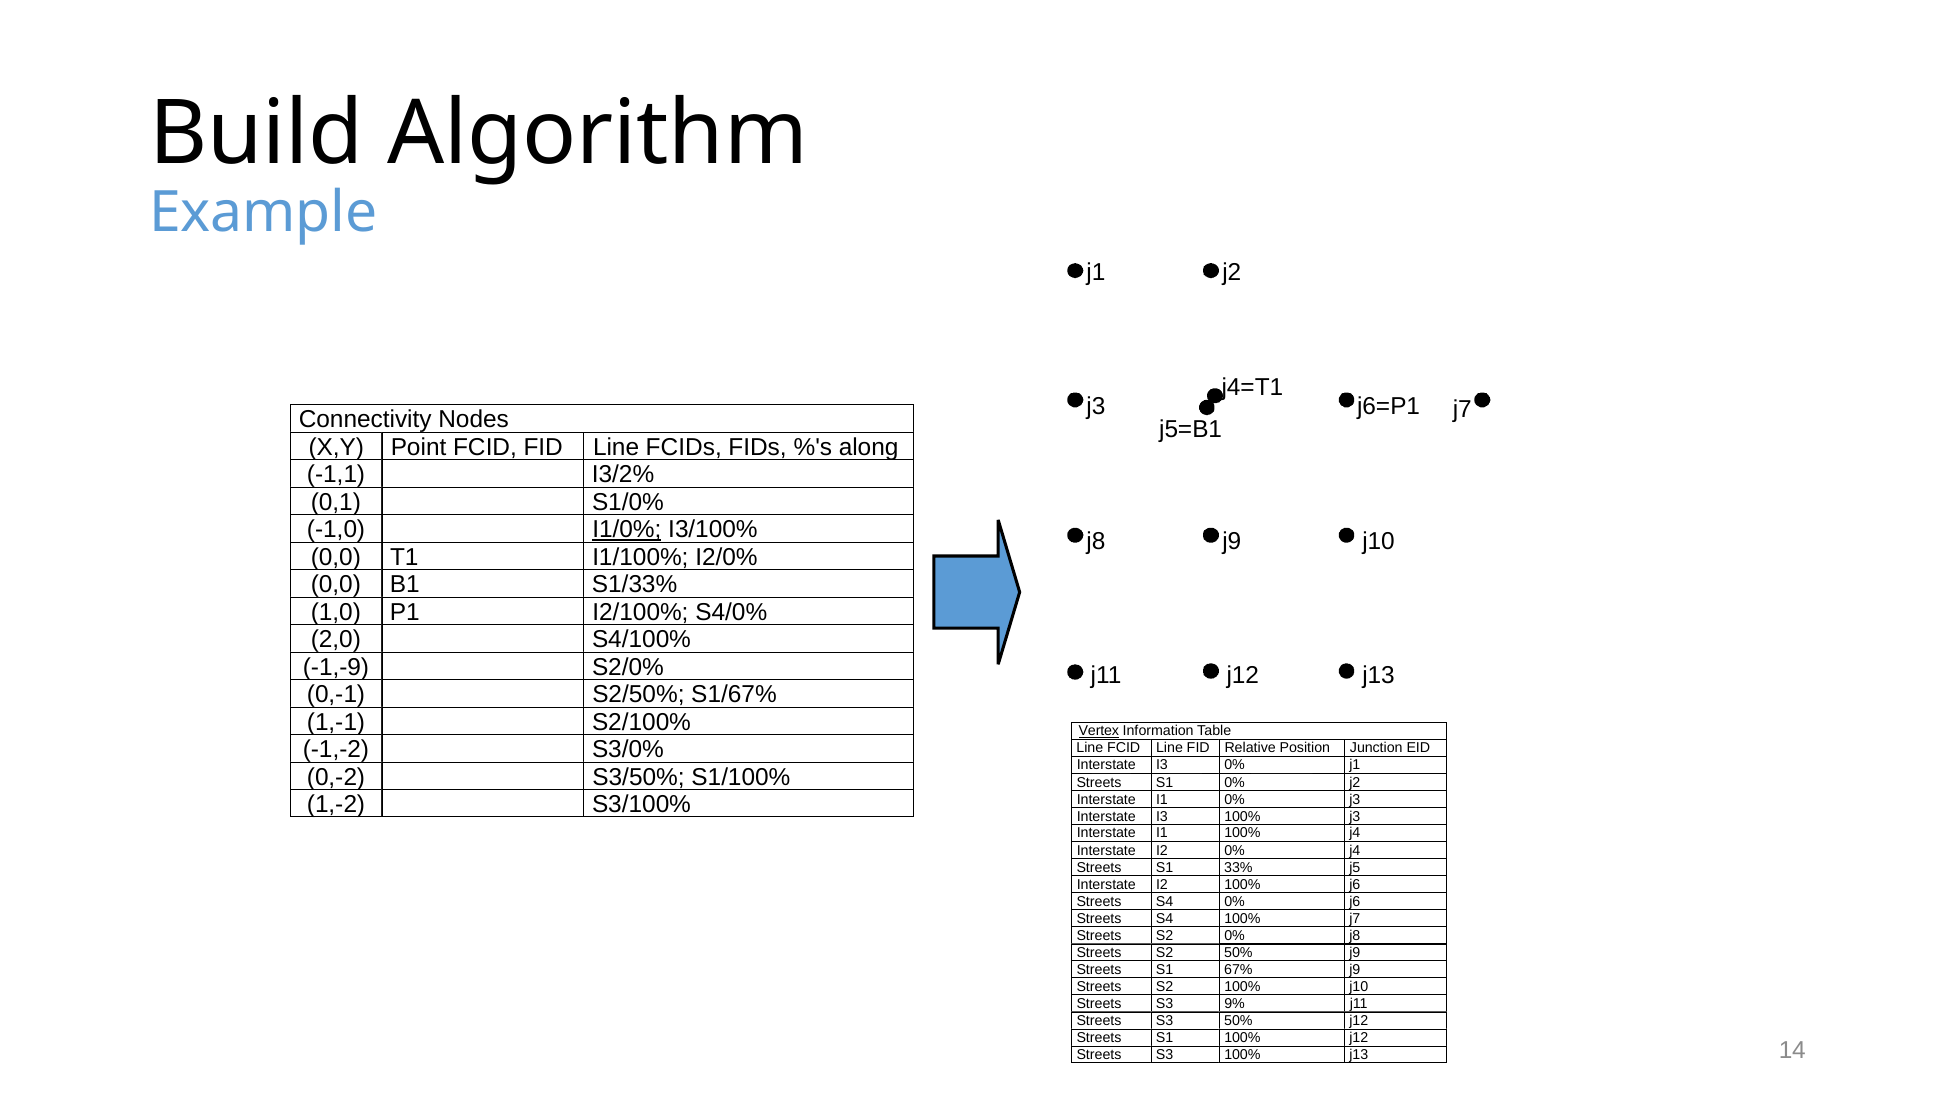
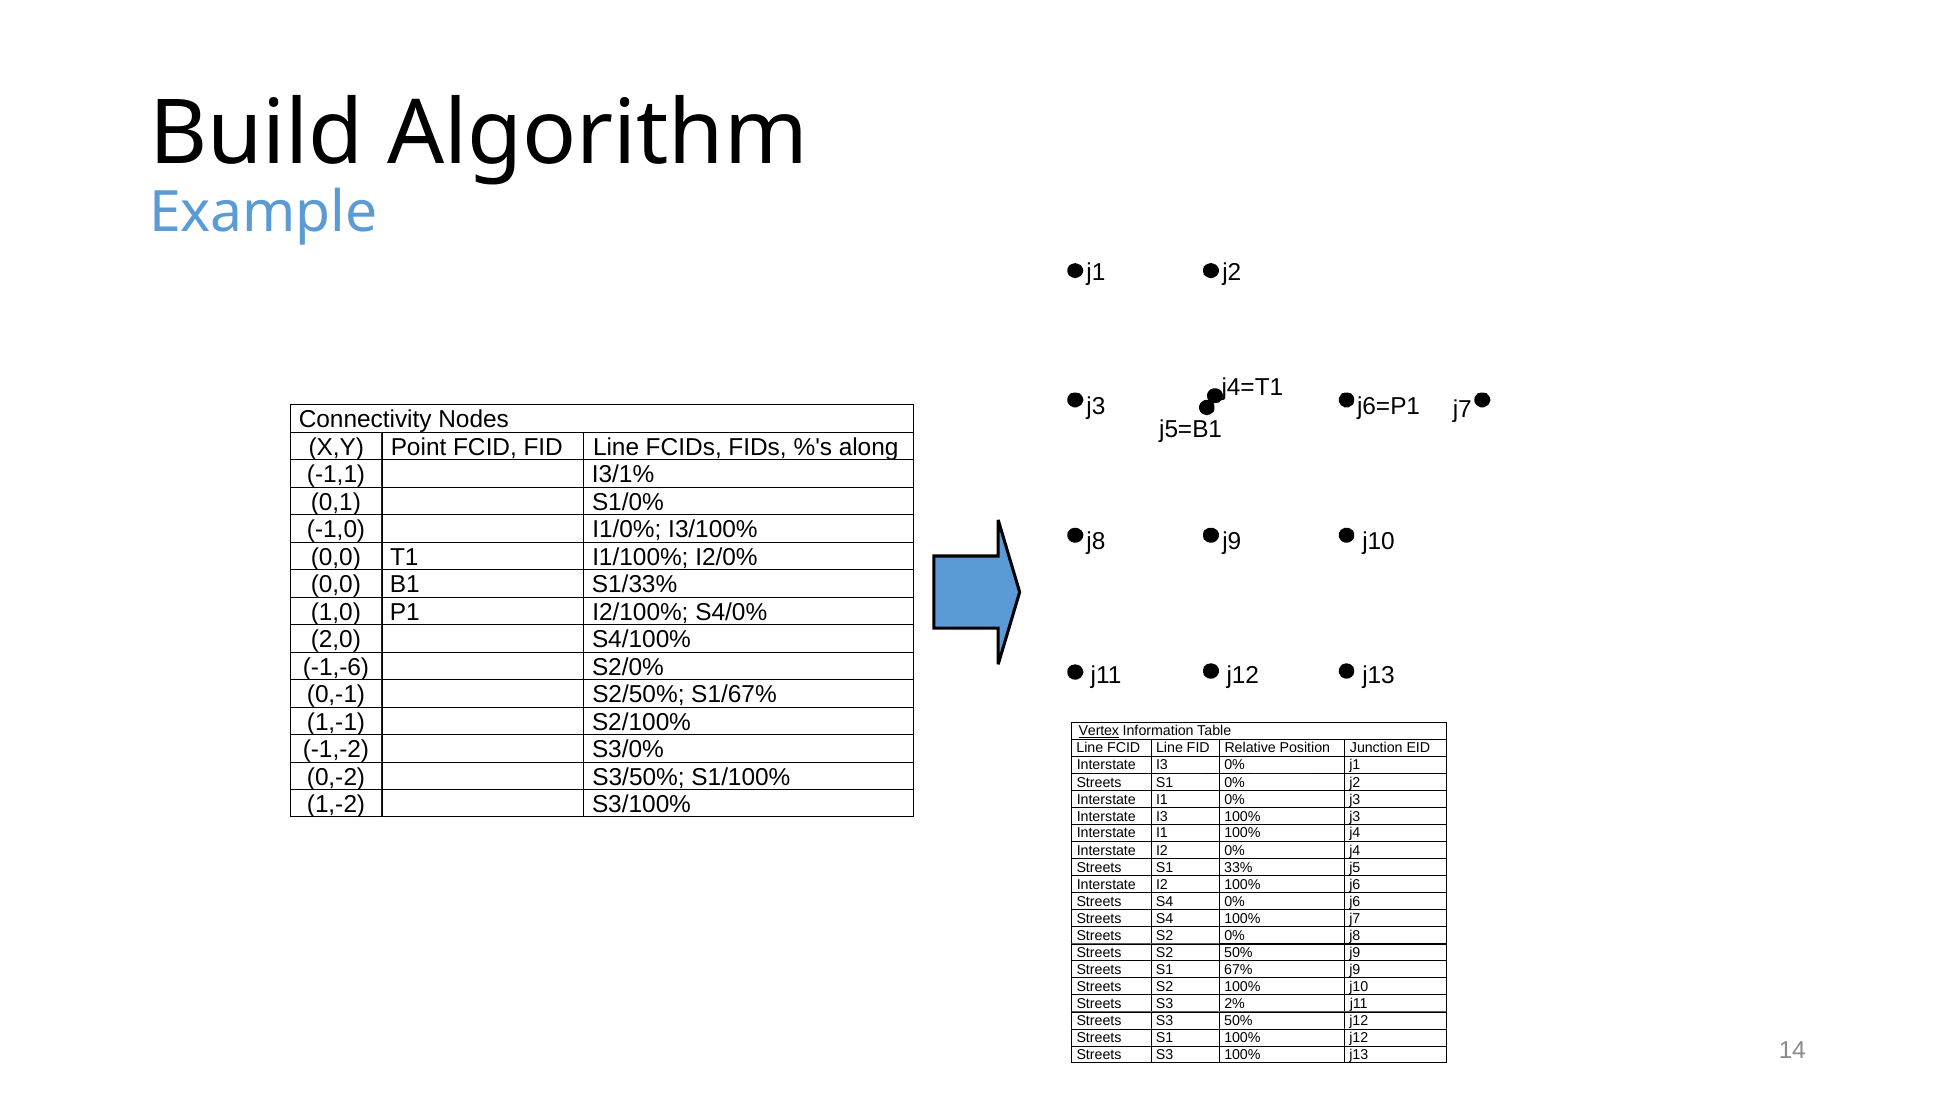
I3/2%: I3/2% -> I3/1% (623, 475)
I1/0% underline: present -> none (627, 529)
-1,-9: -1,-9 -> -1,-6 (336, 667)
9%: 9% -> 2% (1235, 1003)
